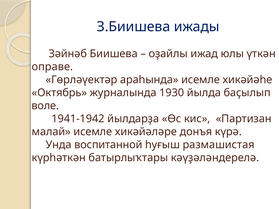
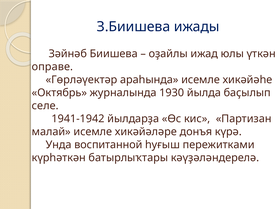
воле: воле -> селе (45, 106)
размашистая: размашистая -> пережитками (219, 145)
